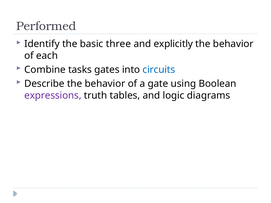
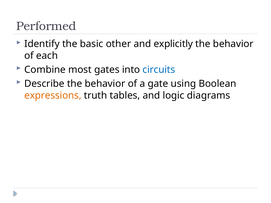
three: three -> other (118, 44)
tasks: tasks -> most (80, 70)
expressions colour: purple -> orange (53, 95)
